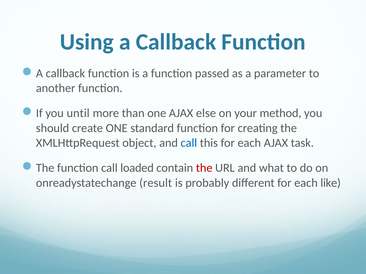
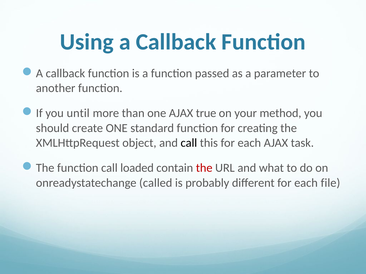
else: else -> true (206, 113)
call colour: blue -> black (189, 143)
result: result -> called (156, 183)
like: like -> file (330, 183)
